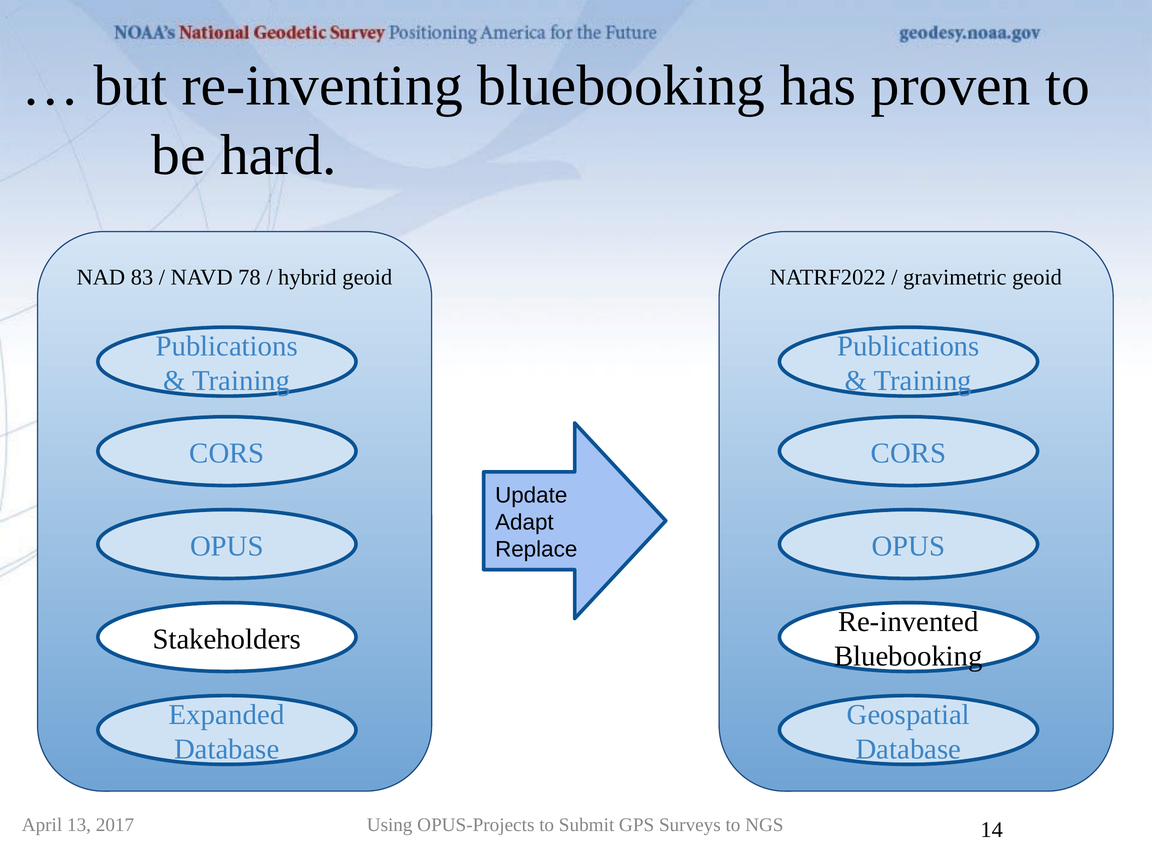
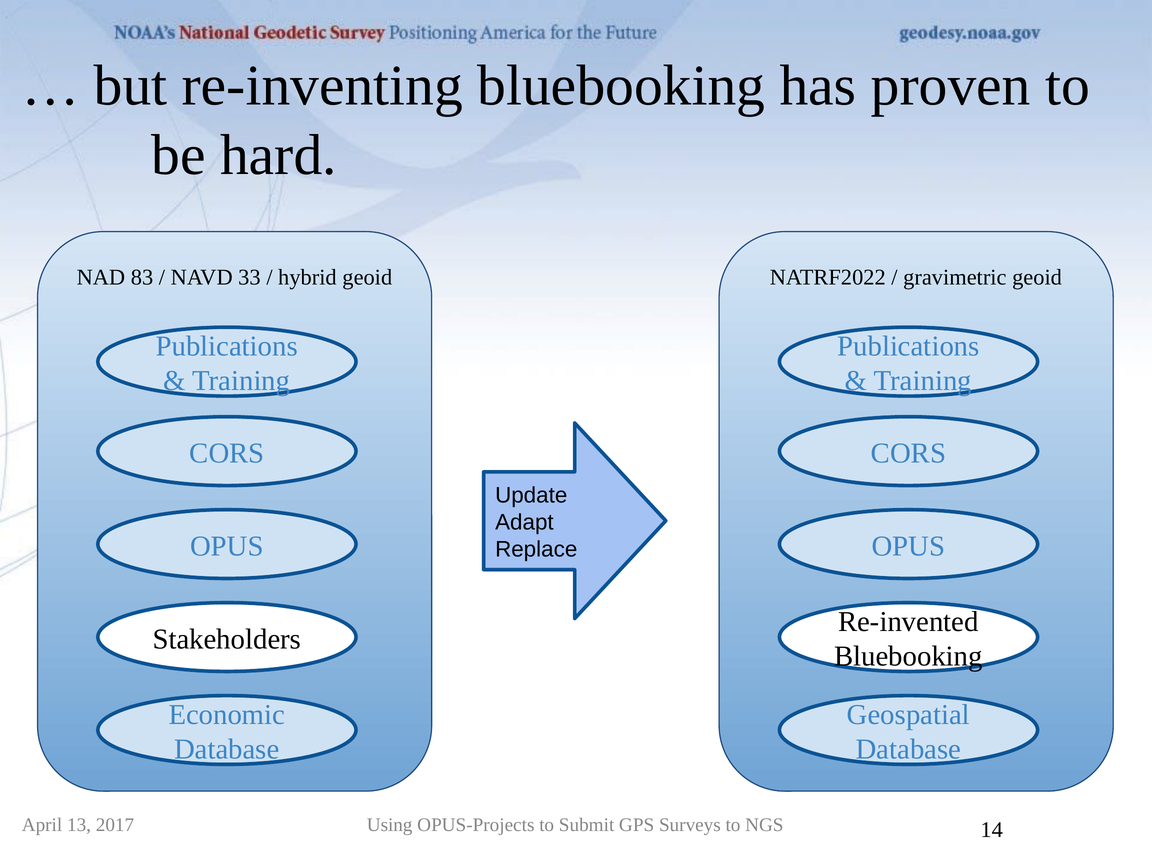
78: 78 -> 33 (249, 277)
Expanded: Expanded -> Economic (227, 715)
